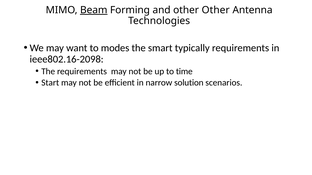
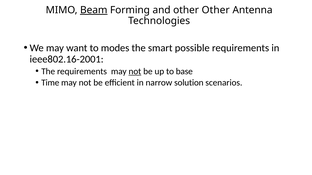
typically: typically -> possible (192, 48)
ieee802.16-2098: ieee802.16-2098 -> ieee802.16-2001 (67, 59)
not underline: none -> present (135, 71)
time: time -> base (184, 71)
Start: Start -> Time (50, 83)
